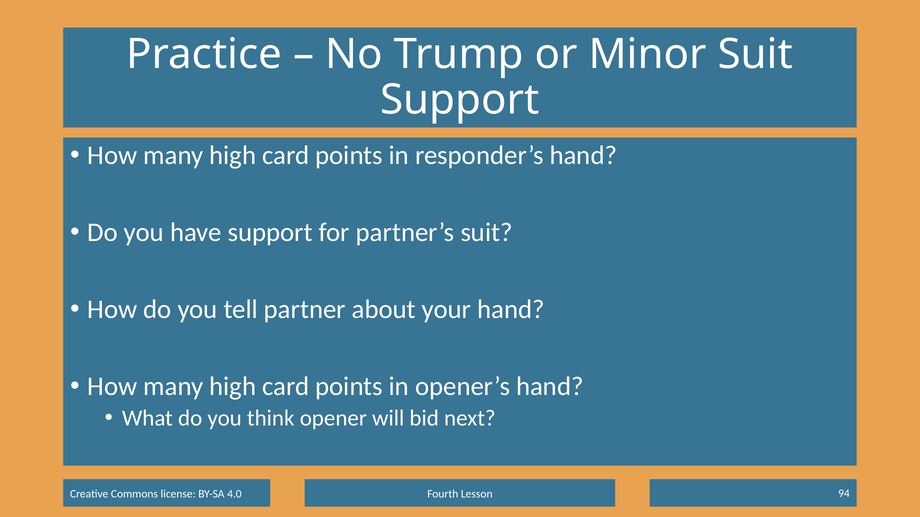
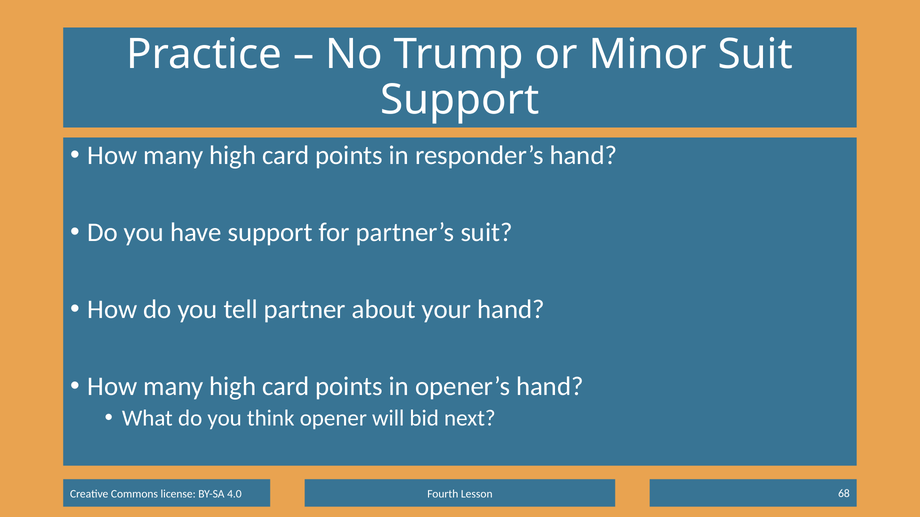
94: 94 -> 68 (844, 494)
